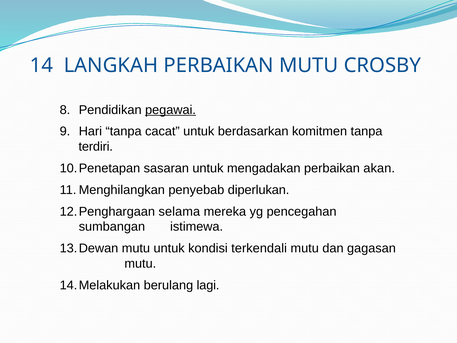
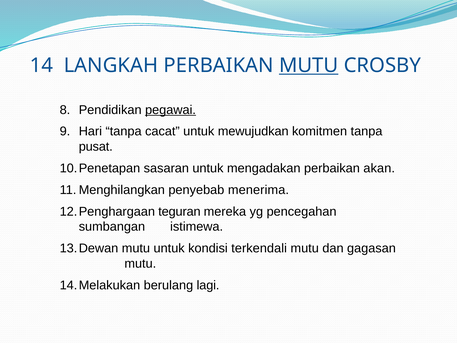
MUTU underline: none -> present (309, 65)
berdasarkan: berdasarkan -> mewujudkan (253, 131)
terdiri: terdiri -> pusat (96, 147)
diperlukan: diperlukan -> menerima (258, 190)
selama: selama -> teguran (179, 211)
